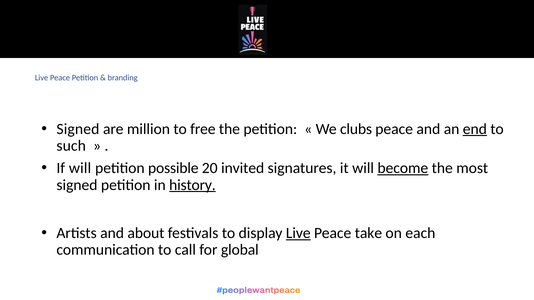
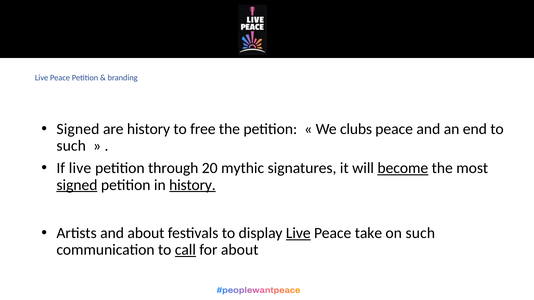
are million: million -> history (149, 129)
end underline: present -> none (475, 129)
If will: will -> live (80, 168)
possible: possible -> through (173, 168)
invited: invited -> mythic (243, 168)
signed underline: none -> present (77, 185)
on each: each -> such (420, 233)
call underline: none -> present (185, 250)
for global: global -> about (240, 250)
